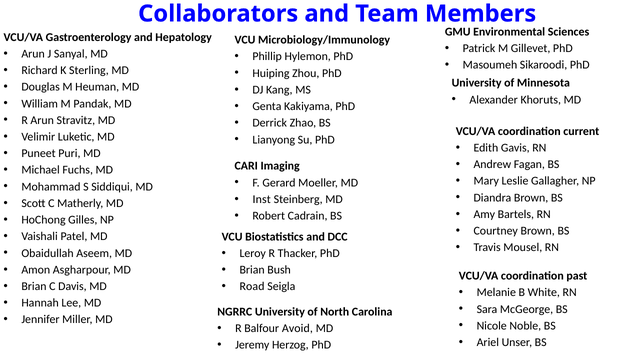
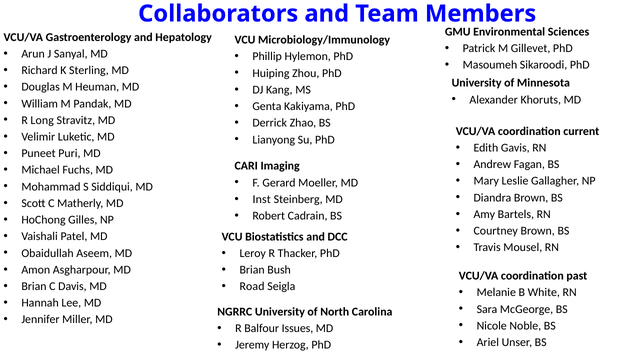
R Arun: Arun -> Long (42, 120)
Avoid: Avoid -> Issues (297, 328)
